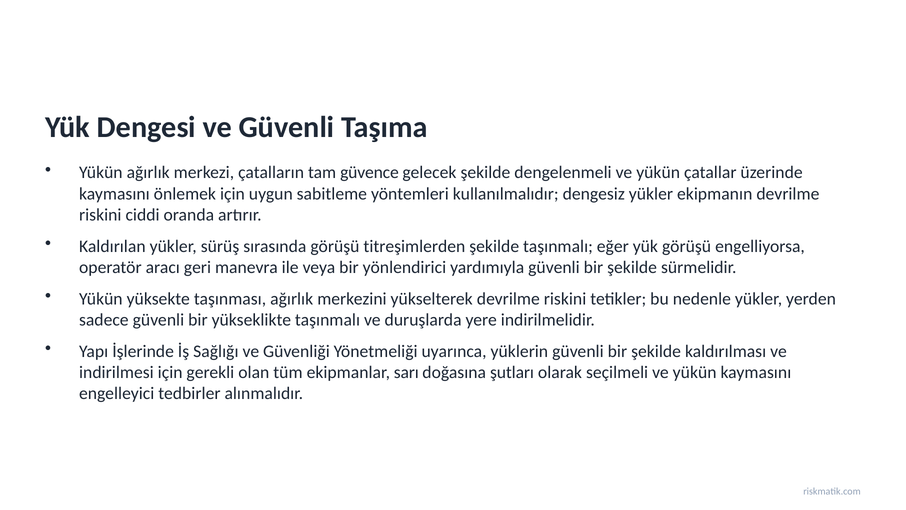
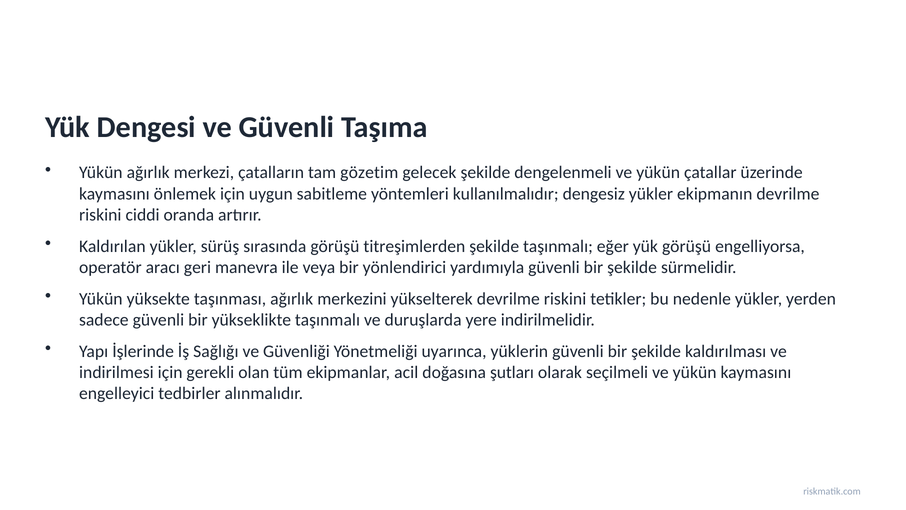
güvence: güvence -> gözetim (369, 173)
sarı: sarı -> acil (406, 372)
